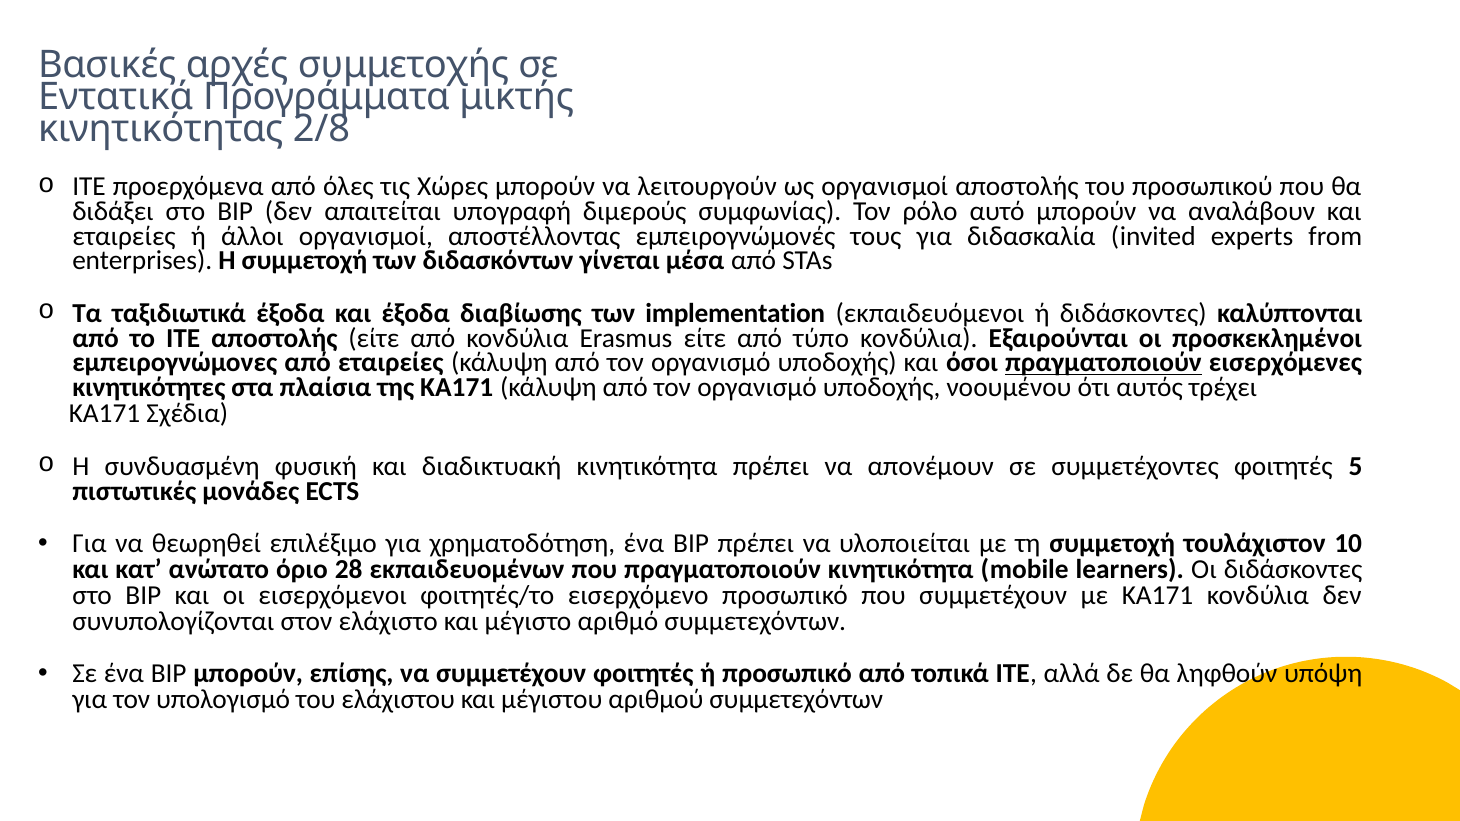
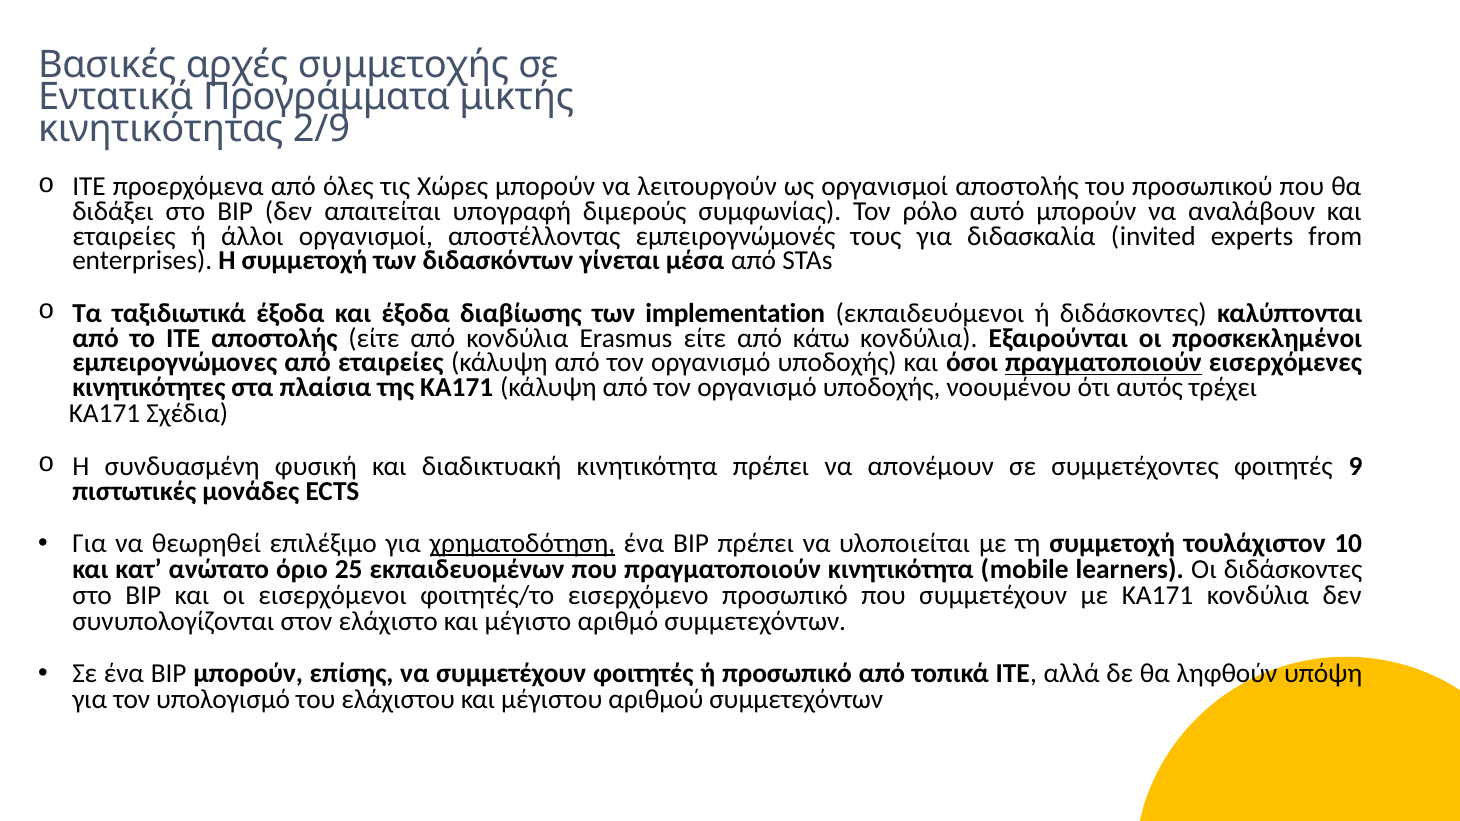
2/8: 2/8 -> 2/9 (321, 129)
τύπο: τύπο -> κάτω (821, 338)
5: 5 -> 9 (1356, 467)
χρηματοδότηση underline: none -> present (522, 544)
28: 28 -> 25 (349, 570)
